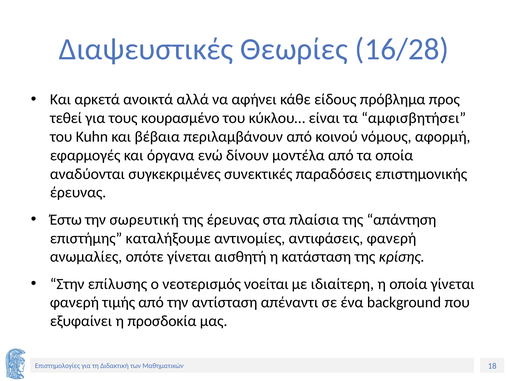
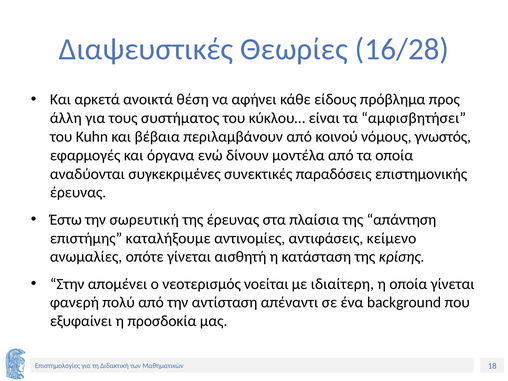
αλλά: αλλά -> θέση (193, 99)
τεθεί: τεθεί -> άλλη (66, 118)
κουρασμένο: κουρασμένο -> συστήματος (180, 118)
αφορμή: αφορμή -> γνωστός (443, 137)
αντιφάσεις φανερή: φανερή -> κείμενο (392, 238)
επίλυσης: επίλυσης -> απομένει (118, 284)
τιμής: τιμής -> πολύ (119, 303)
